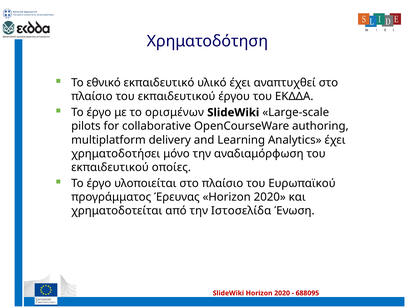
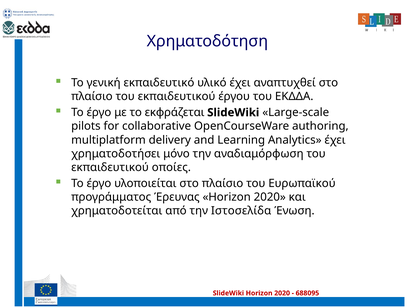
εθνικό: εθνικό -> γενική (104, 83)
ορισμένων: ορισμένων -> εκφράζεται (175, 113)
